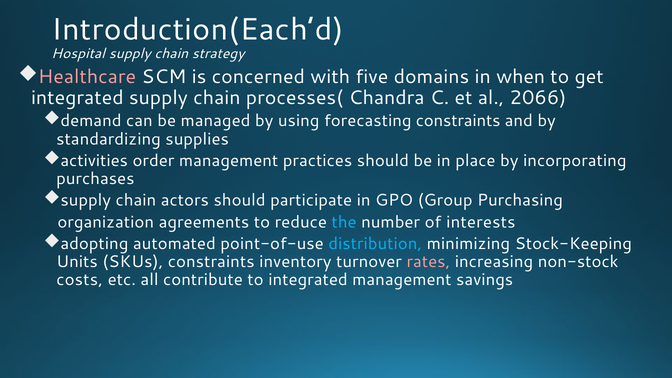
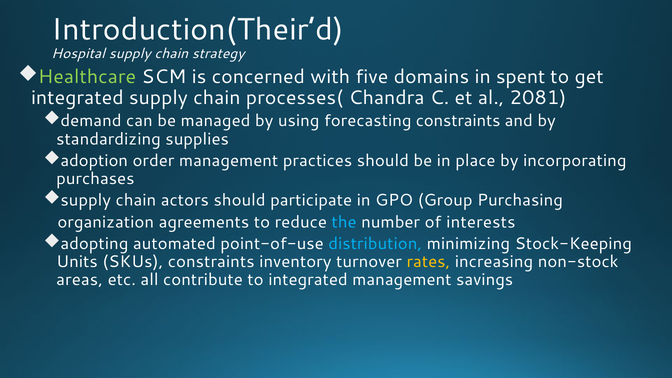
Introduction(Each’d: Introduction(Each’d -> Introduction(Their’d (198, 29)
Healthcare colour: pink -> light green (87, 77)
when: when -> spent (521, 77)
2066: 2066 -> 2081 (538, 98)
activities: activities -> adoption (94, 161)
rates colour: pink -> yellow (428, 262)
costs: costs -> areas (80, 280)
